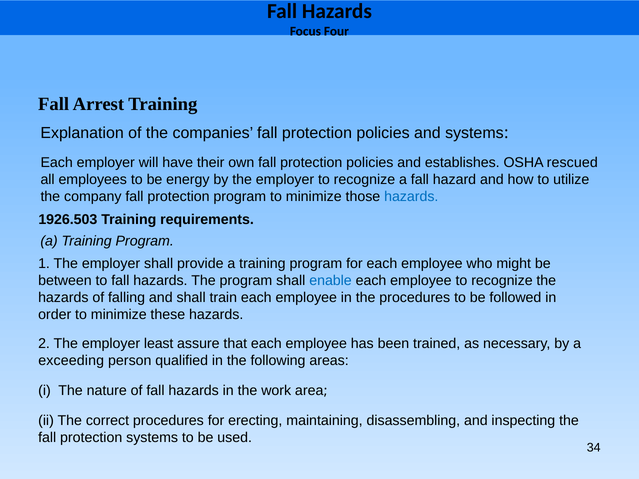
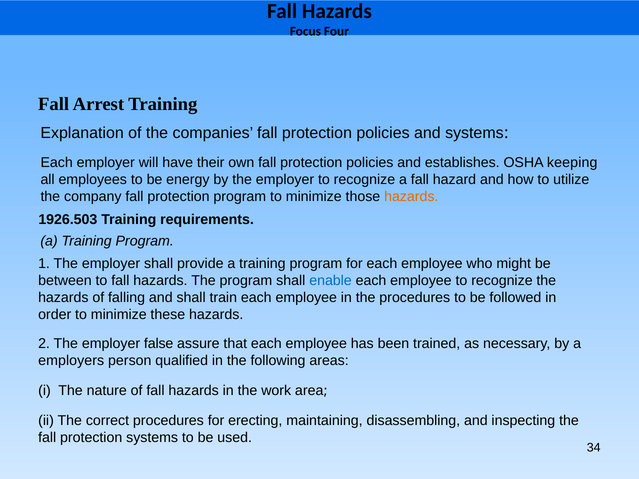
rescued: rescued -> keeping (572, 163)
hazards colour: blue -> orange (411, 197)
least: least -> false (159, 344)
exceeding: exceeding -> employers (71, 361)
